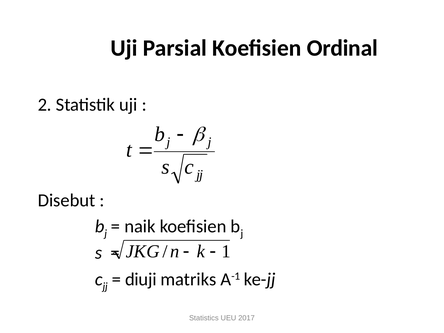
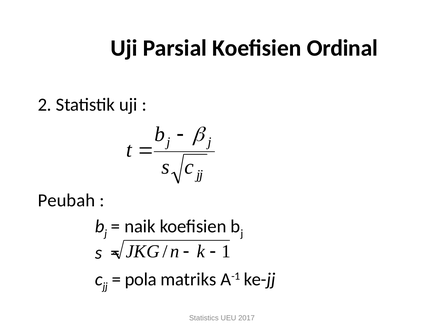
Disebut: Disebut -> Peubah (66, 200)
diuji: diuji -> pola (141, 279)
